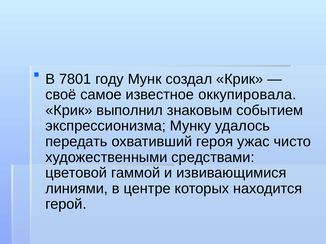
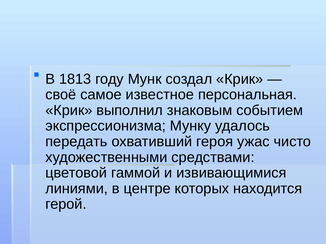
7801: 7801 -> 1813 (75, 79)
оккупировала: оккупировала -> персональная (247, 95)
